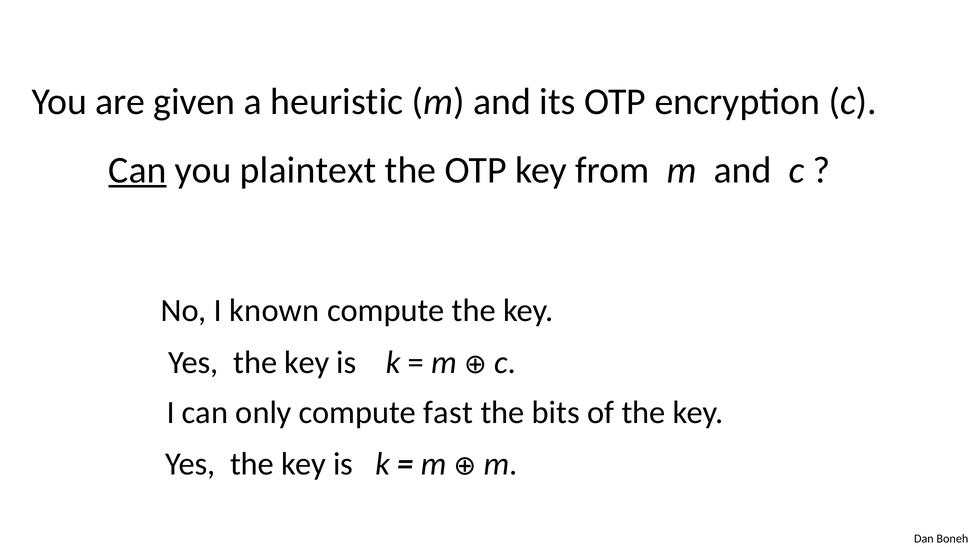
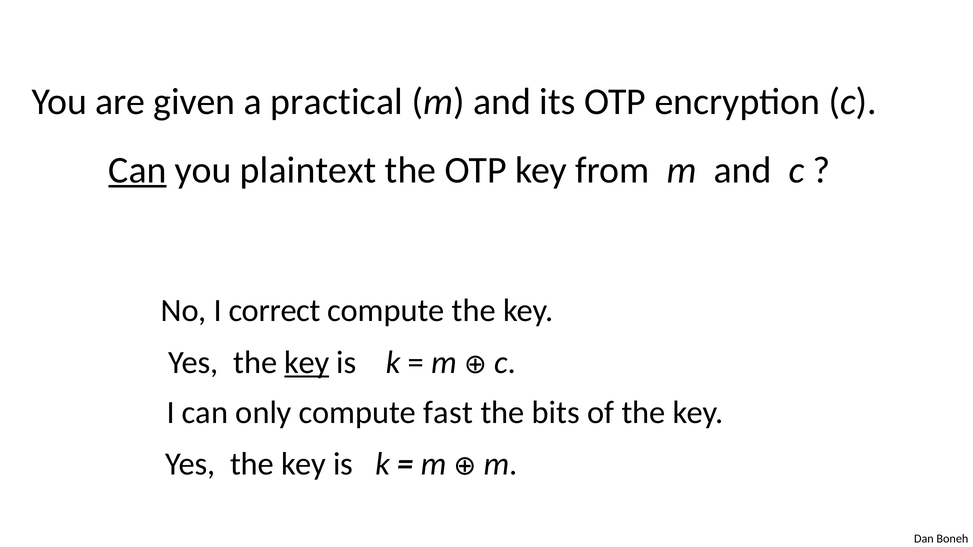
heuristic: heuristic -> practical (337, 102)
known: known -> correct (275, 311)
key underline: none -> present (307, 363)
